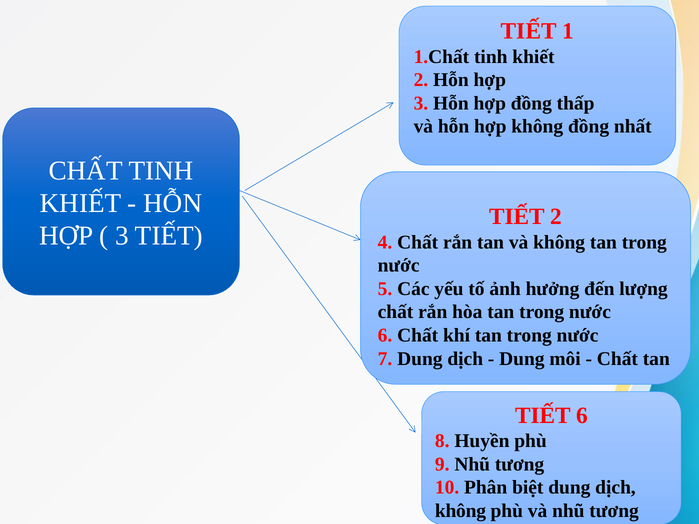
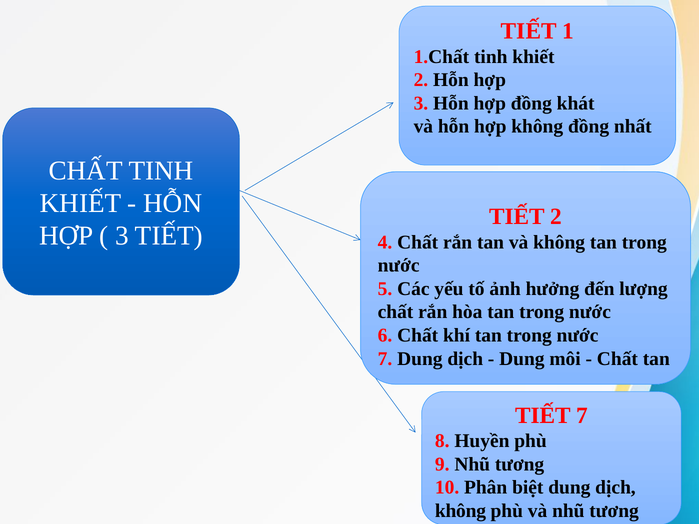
thấp: thấp -> khát (576, 103)
TIẾT 6: 6 -> 7 (582, 416)
